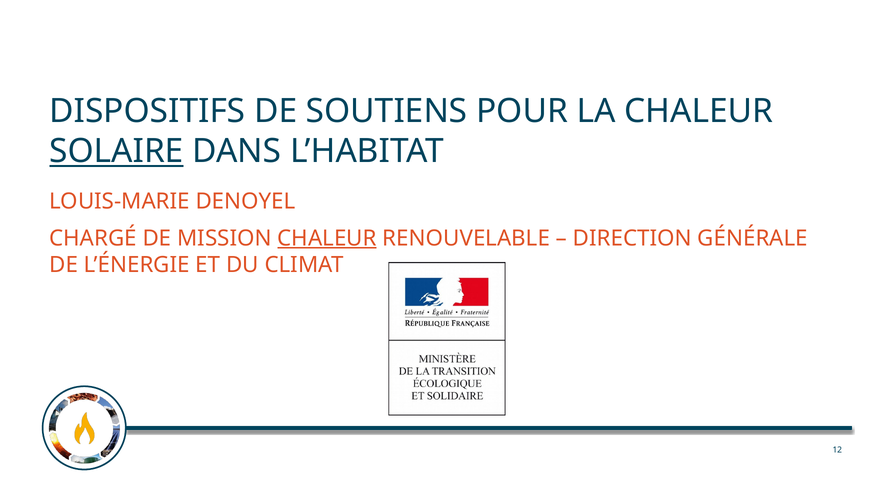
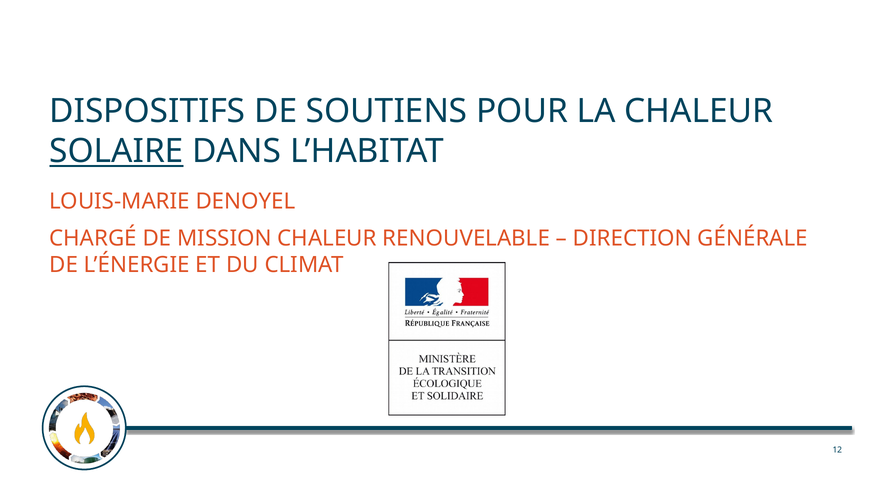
CHALEUR underline: present -> none (327, 238)
